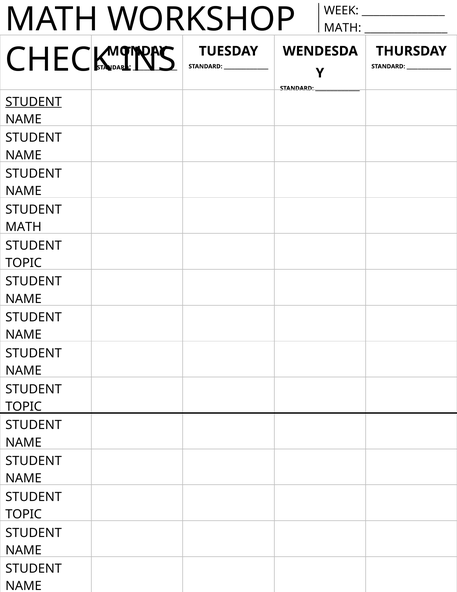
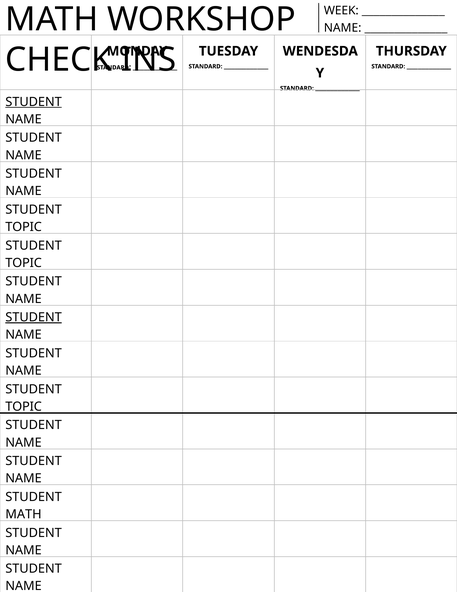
MATH: MATH -> NAME (343, 28)
MATH: MATH -> TOPIC (24, 227)
STUDENT underline: none -> present (34, 317)
TOPIC: TOPIC -> MATH (24, 514)
